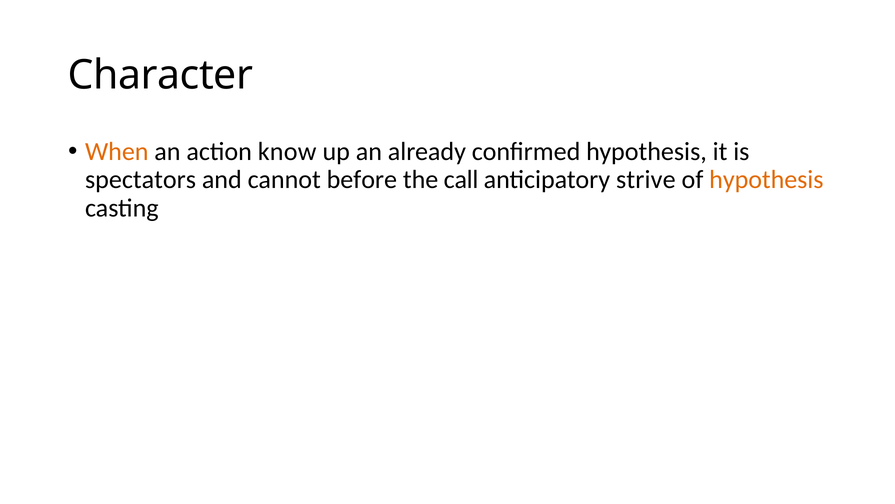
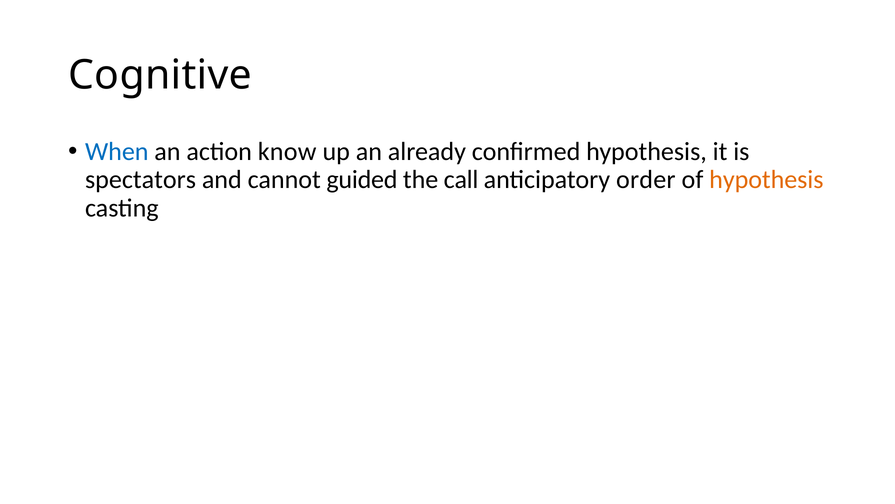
Character: Character -> Cognitive (160, 75)
When colour: orange -> blue (117, 151)
before: before -> guided (362, 180)
strive: strive -> order (646, 180)
